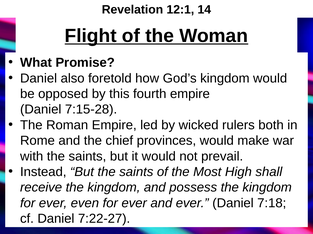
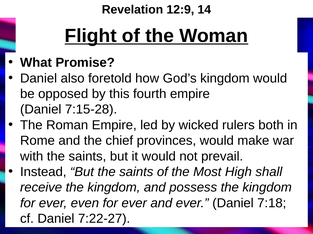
12:1: 12:1 -> 12:9 (180, 10)
